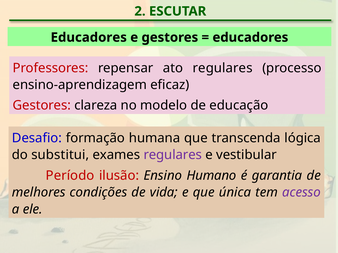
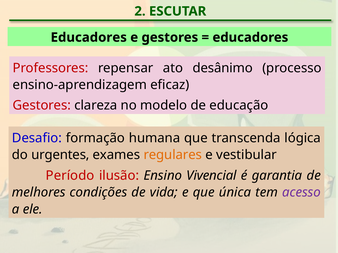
ato regulares: regulares -> desânimo (223, 68)
substitui: substitui -> urgentes (60, 155)
regulares colour: purple -> orange (173, 155)
Humano: Humano -> Vivencial (211, 176)
